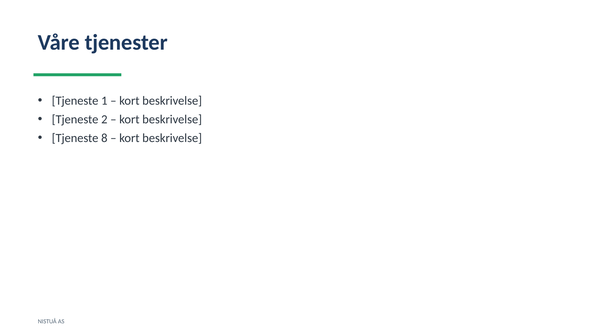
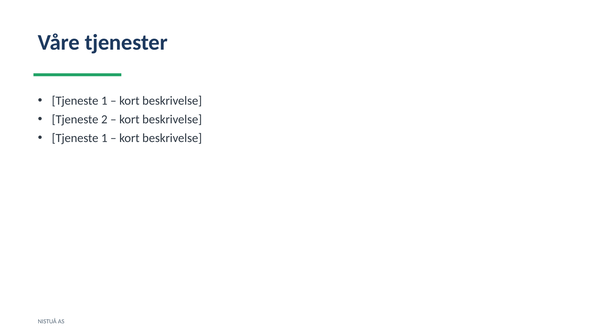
8: 8 -> 1 (104, 138)
